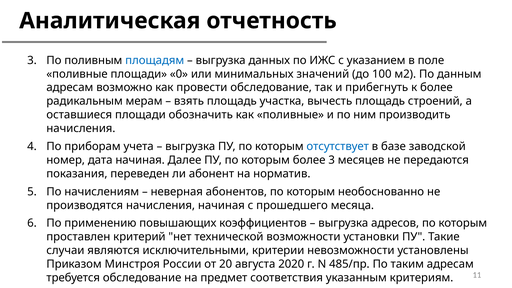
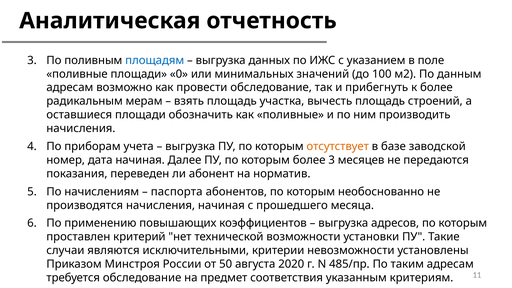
отсутствует colour: blue -> orange (338, 146)
неверная: неверная -> паспорта (177, 192)
20: 20 -> 50 (226, 264)
